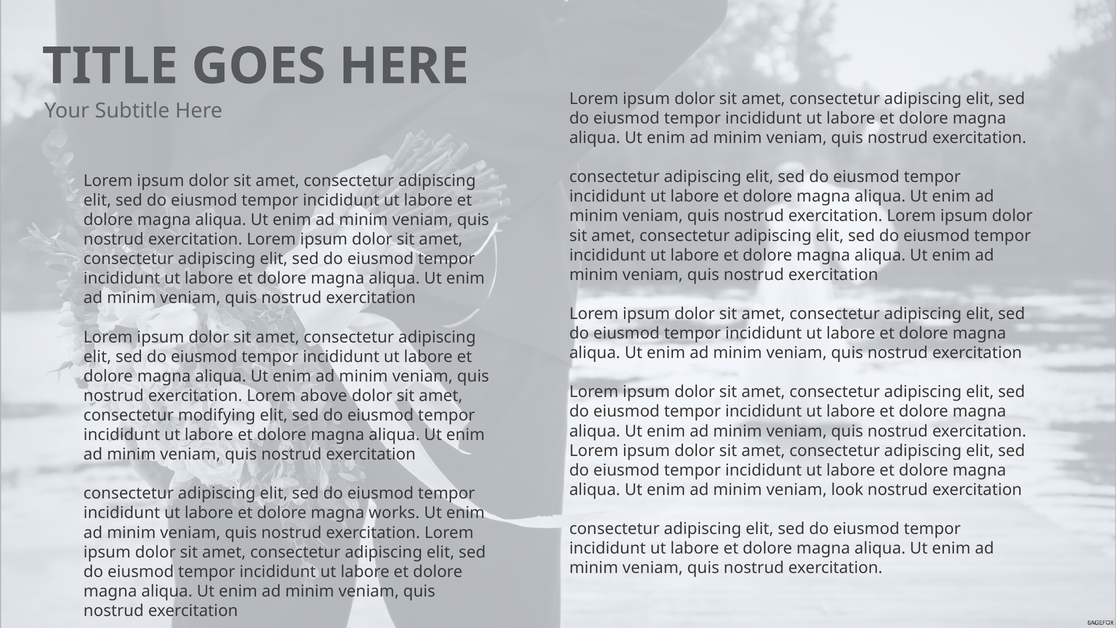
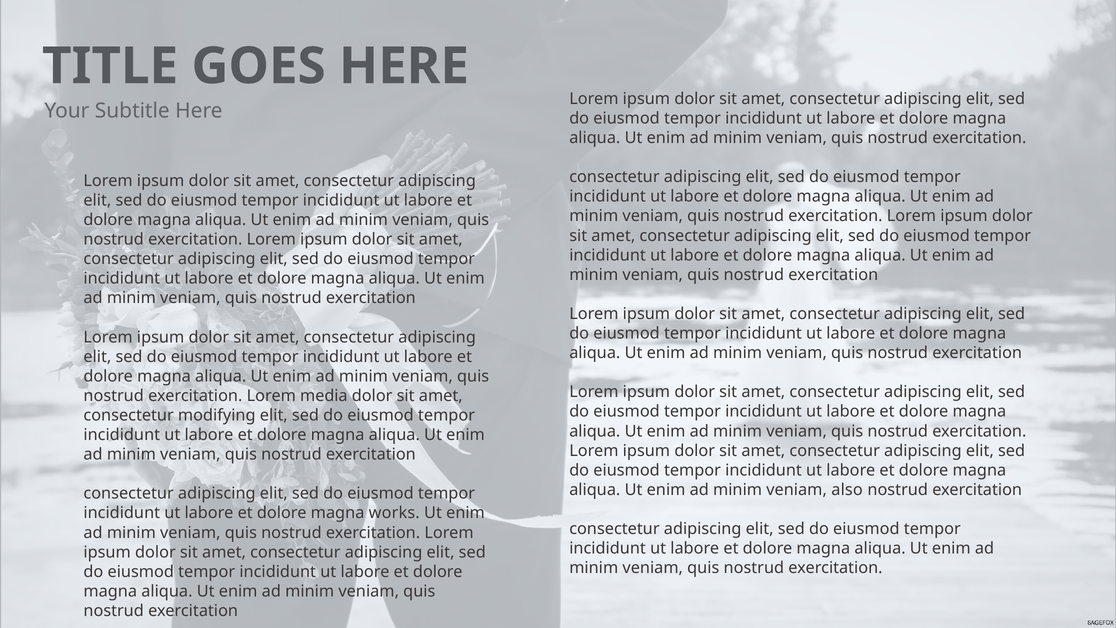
above: above -> media (324, 396)
look: look -> also (847, 490)
